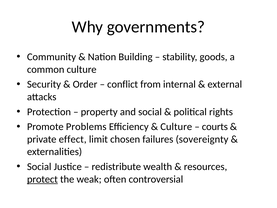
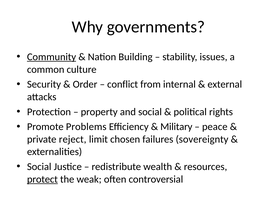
Community underline: none -> present (52, 57)
goods: goods -> issues (214, 57)
Culture: Culture -> Military (176, 127)
courts: courts -> peace (215, 127)
effect: effect -> reject (73, 139)
